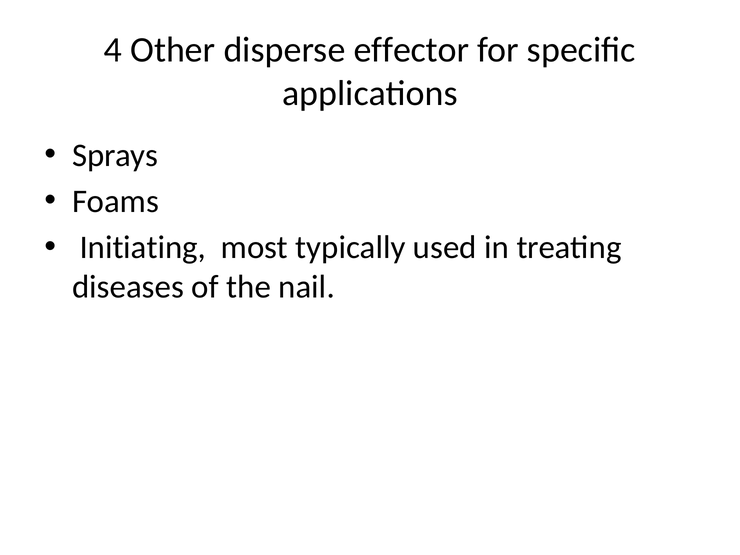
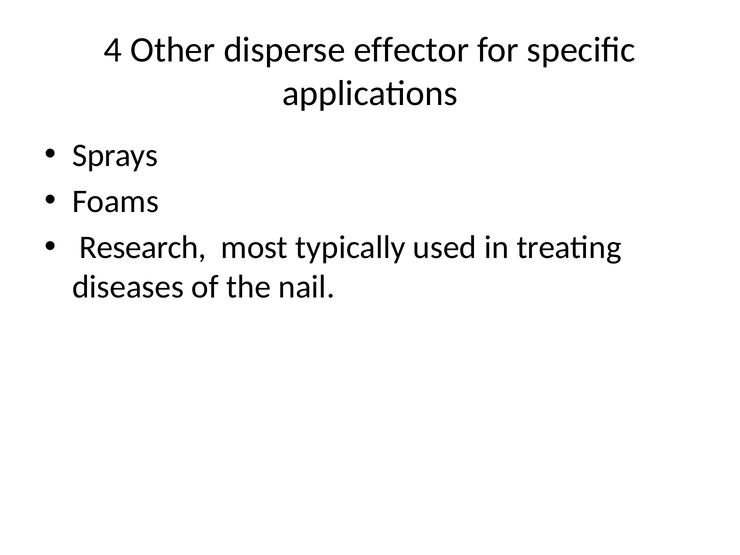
Initiating: Initiating -> Research (143, 247)
